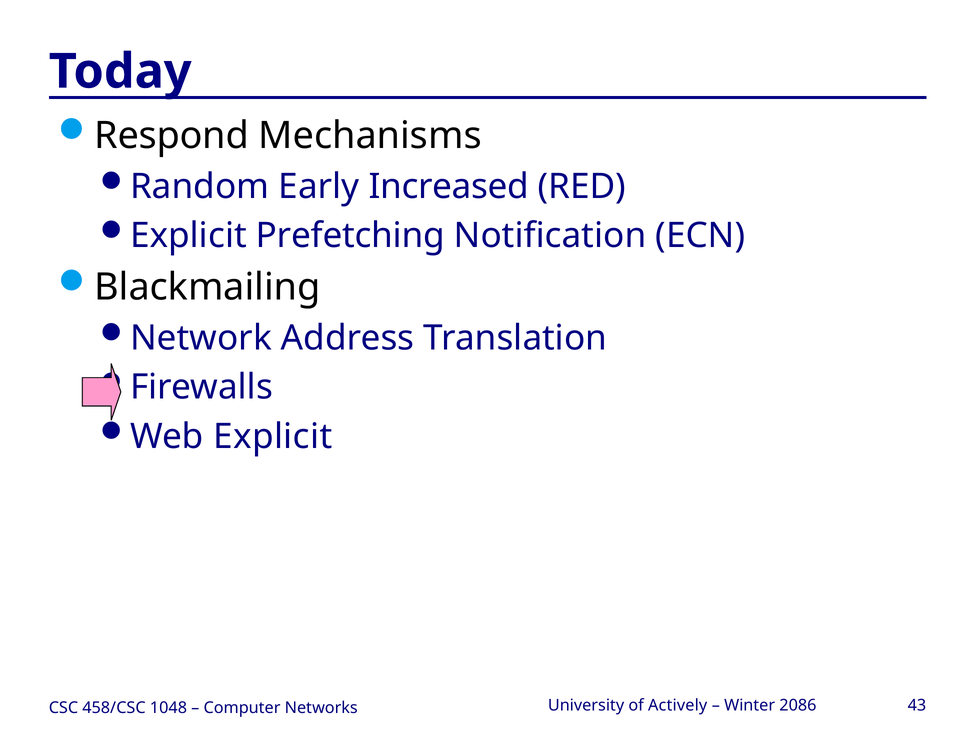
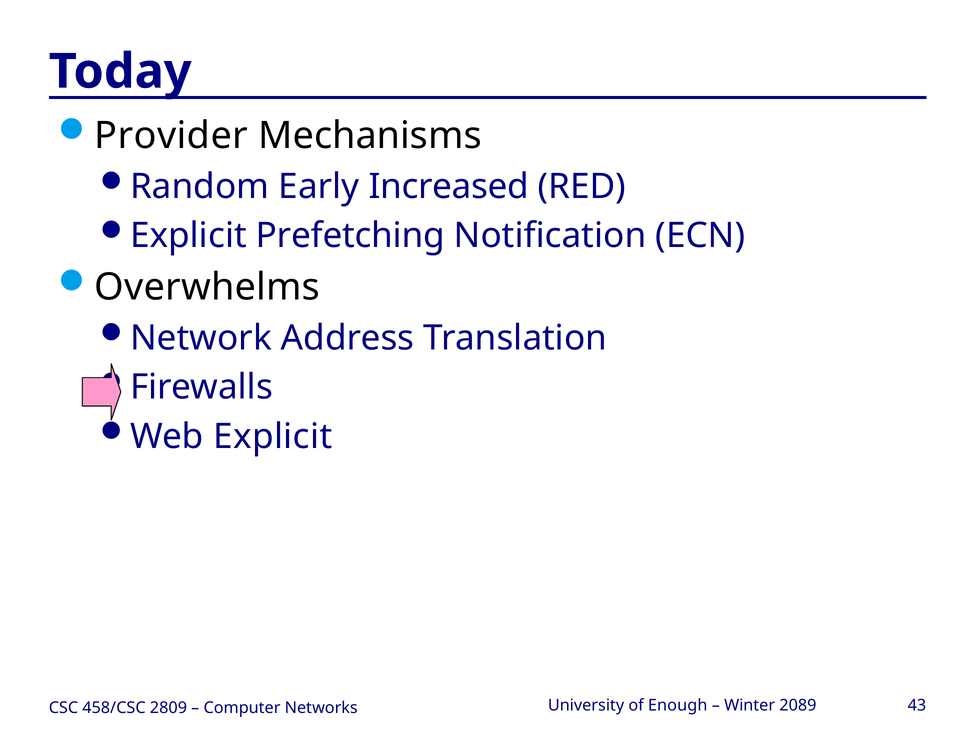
Respond: Respond -> Provider (171, 136)
Blackmailing: Blackmailing -> Overwhelms (207, 287)
Actively: Actively -> Enough (678, 705)
2086: 2086 -> 2089 (798, 705)
1048: 1048 -> 2809 (168, 708)
